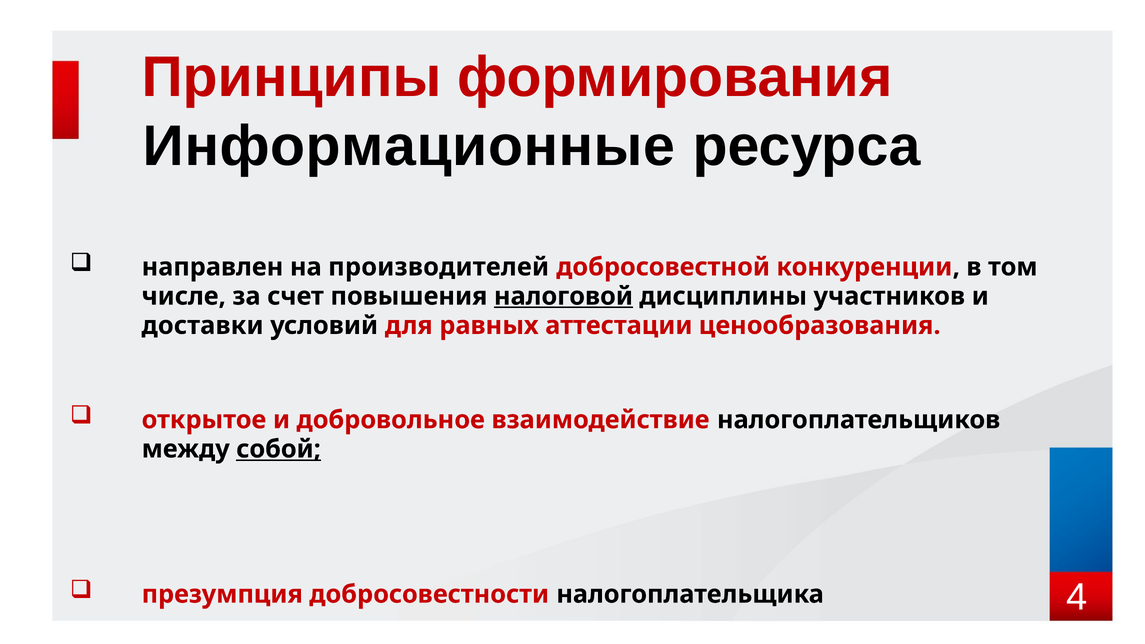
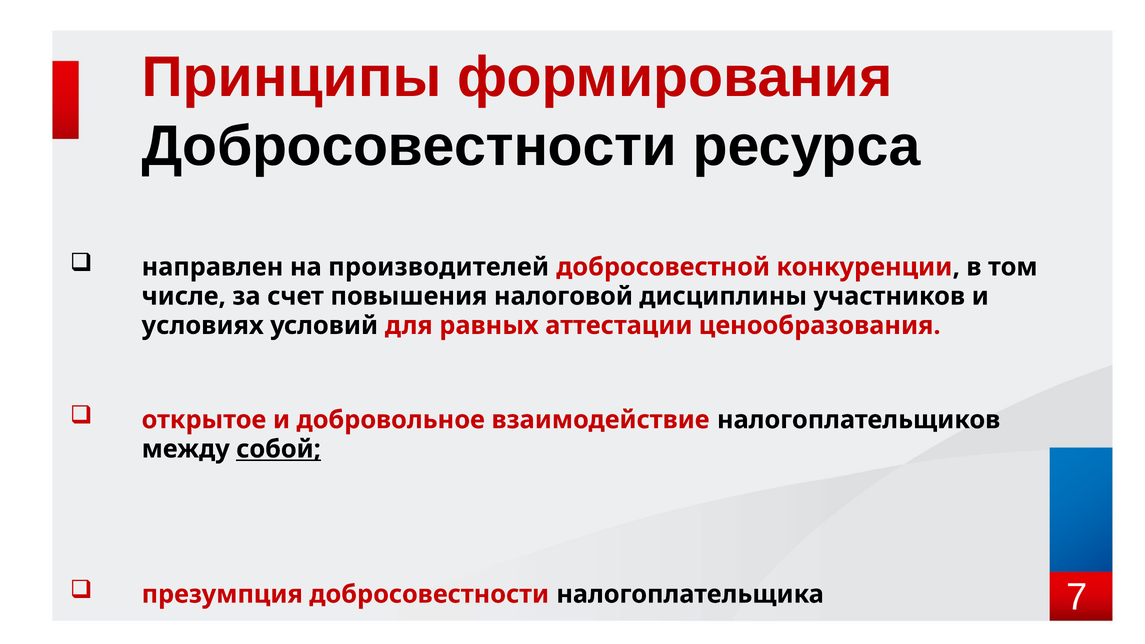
Информационные: Информационные -> Добросовестности (410, 146)
налоговой underline: present -> none (563, 296)
доставки: доставки -> условиях (203, 326)
4: 4 -> 7 (1077, 597)
